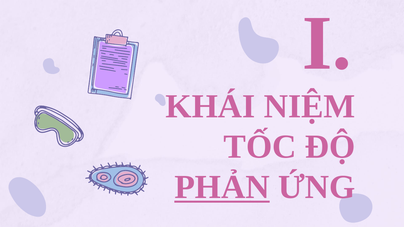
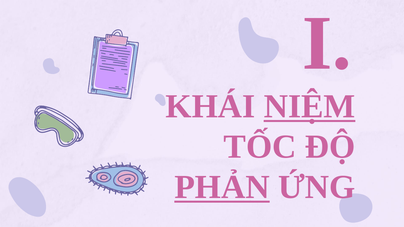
NIỆM underline: none -> present (310, 107)
